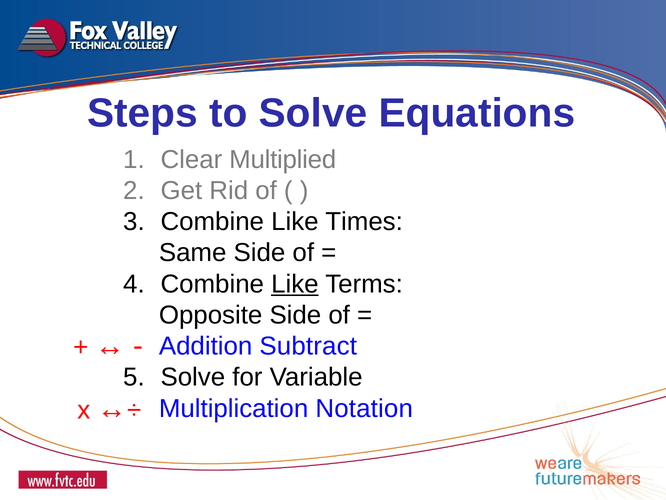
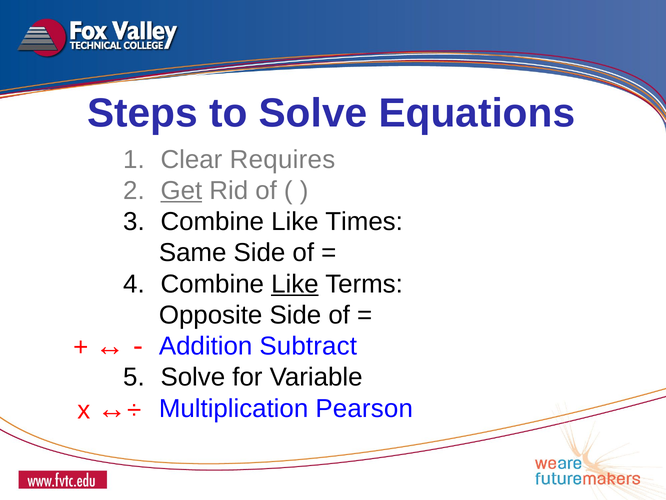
Multiplied: Multiplied -> Requires (282, 159)
Get underline: none -> present (181, 190)
Notation: Notation -> Pearson (364, 408)
